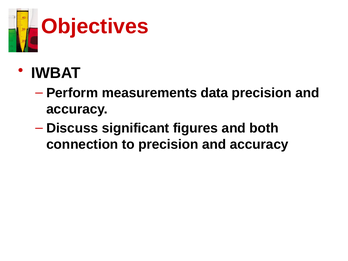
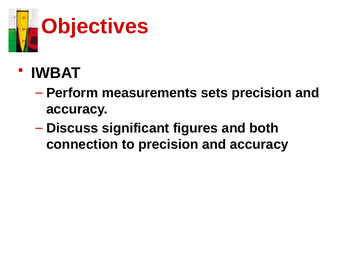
data: data -> sets (214, 93)
